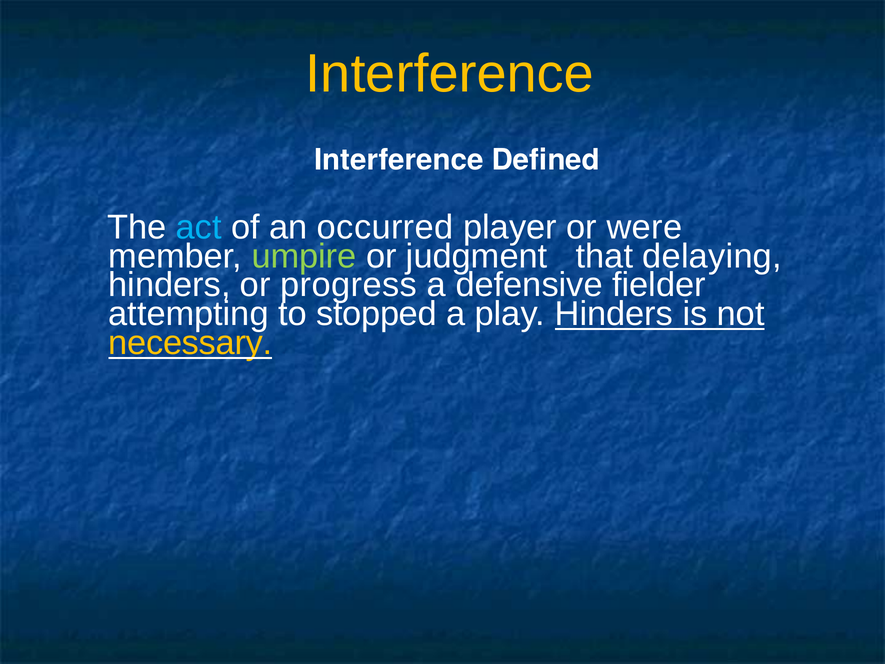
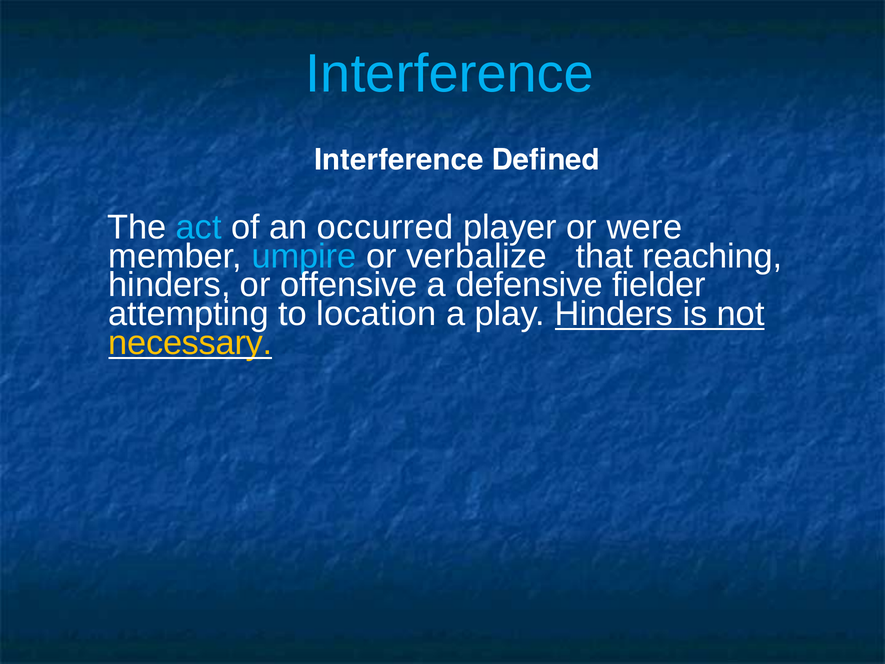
Interference colour: yellow -> light blue (450, 74)
umpire colour: light green -> light blue (304, 256)
judgment: judgment -> verbalize (476, 256)
delaying: delaying -> reaching (712, 256)
progress: progress -> offensive (349, 285)
stopped: stopped -> location (376, 314)
